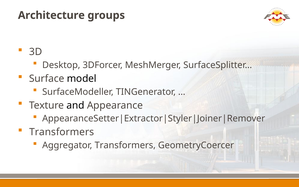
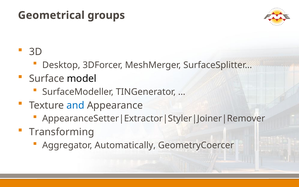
Architecture: Architecture -> Geometrical (51, 15)
and colour: black -> blue (76, 105)
Transformers: Transformers -> Transforming (62, 132)
Aggregator Transformers: Transformers -> Automatically (125, 145)
